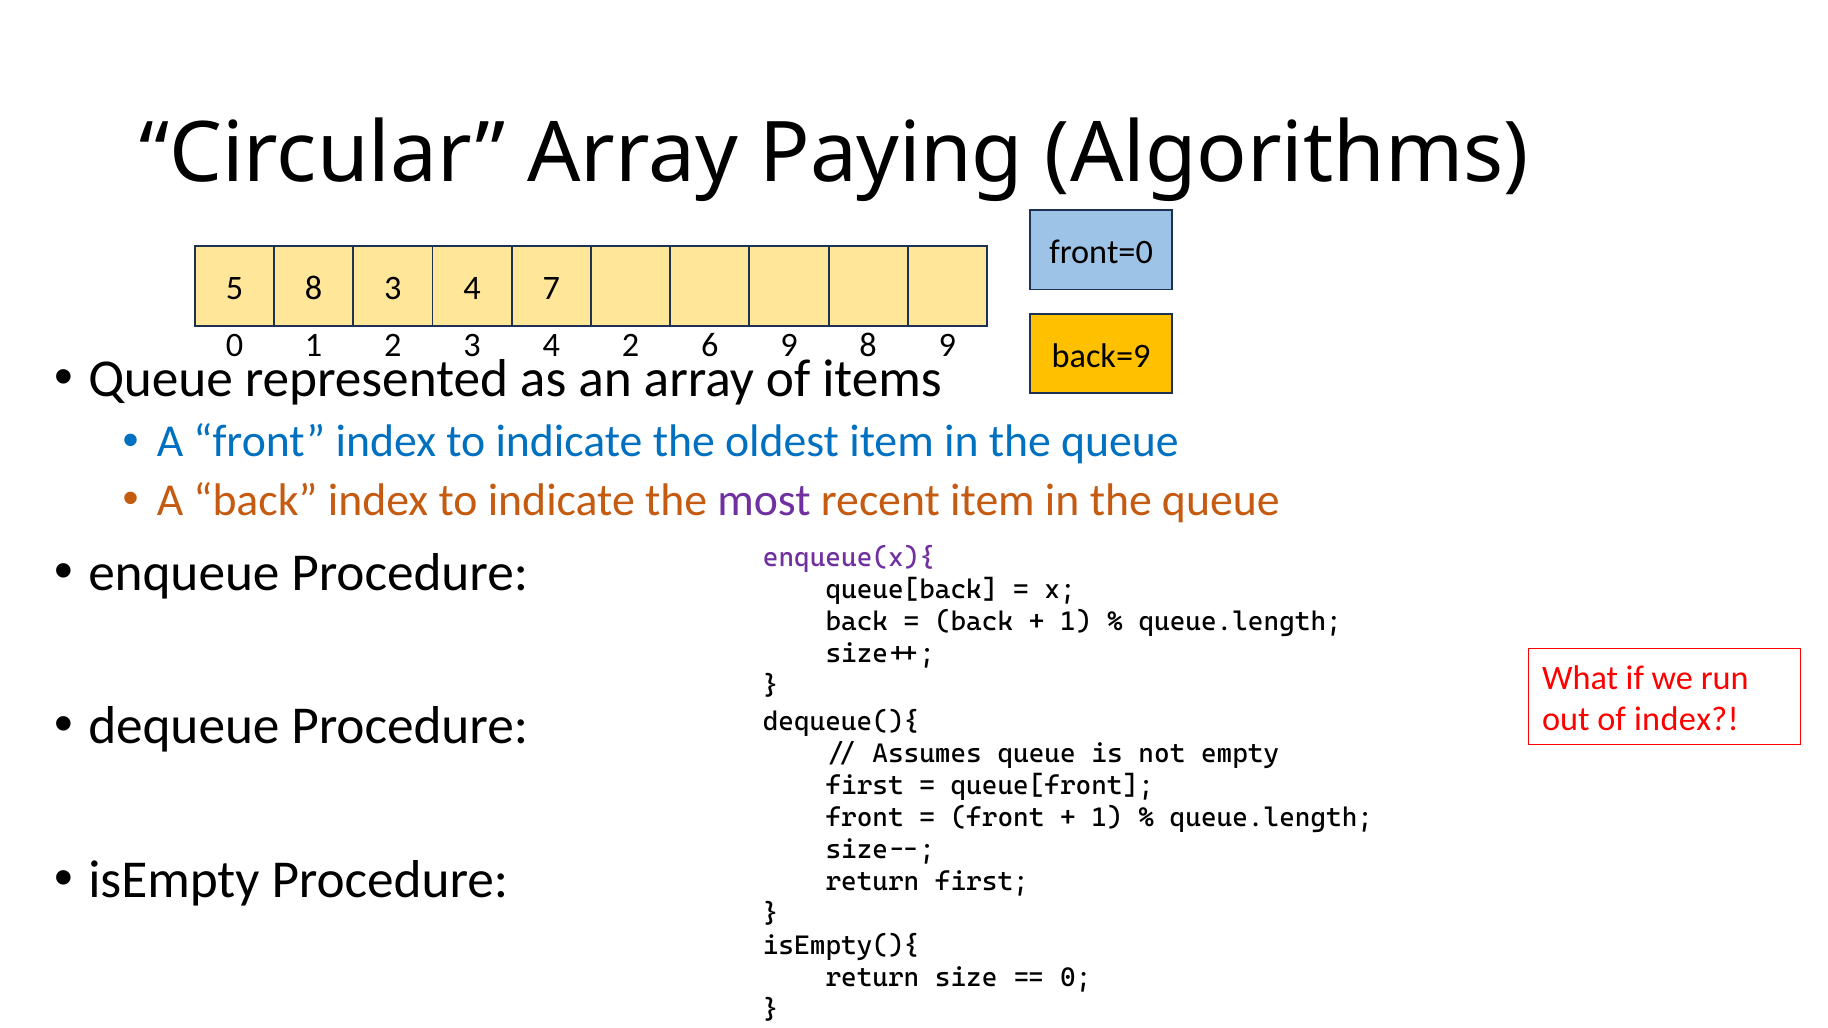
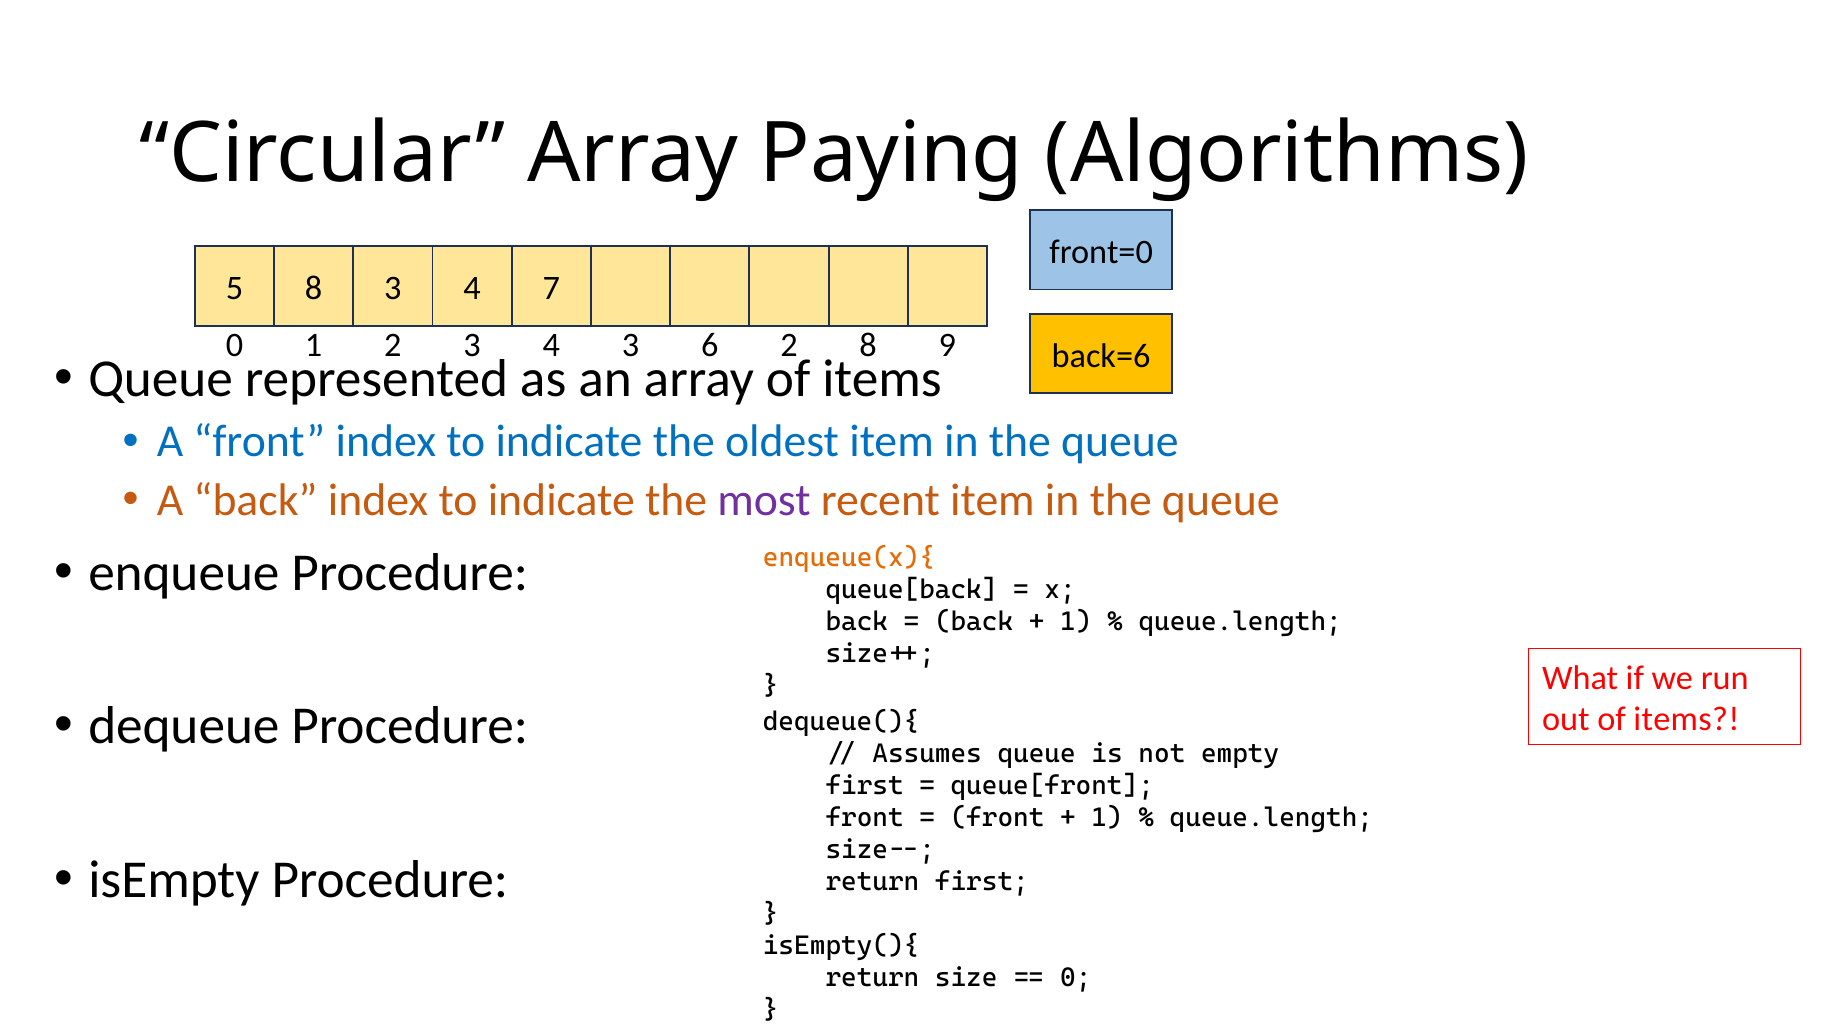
2: 2 -> 3 (630, 345)
6 9: 9 -> 2 (789, 345)
back=9: back=9 -> back=6 (1101, 356)
enqueue(x){ colour: purple -> orange (849, 558)
out of index: index -> items (1686, 720)
